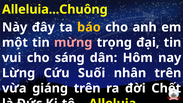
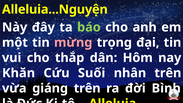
Alleluia...Chuông: Alleluia...Chuông -> Alleluia...Nguyện (55, 9)
báo colour: yellow -> light green (89, 27)
sáng: sáng -> thắp (70, 58)
Lừng: Lừng -> Khăn (19, 73)
Chết: Chết -> Bình (166, 88)
